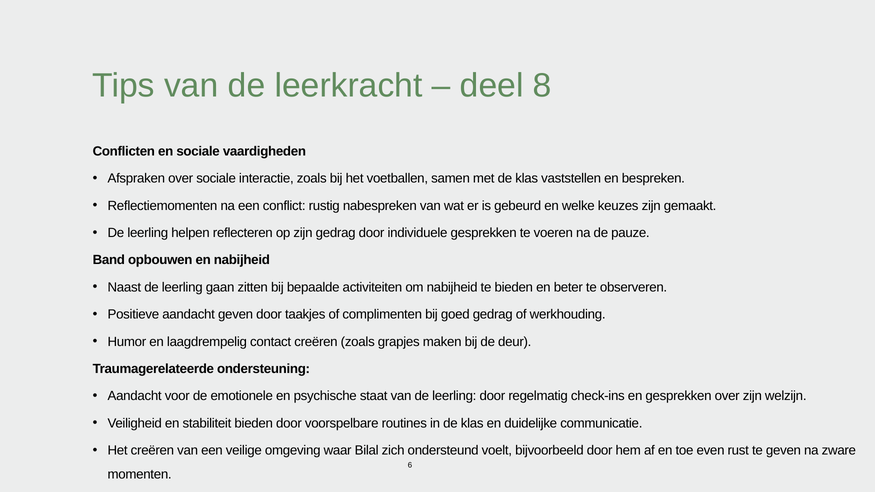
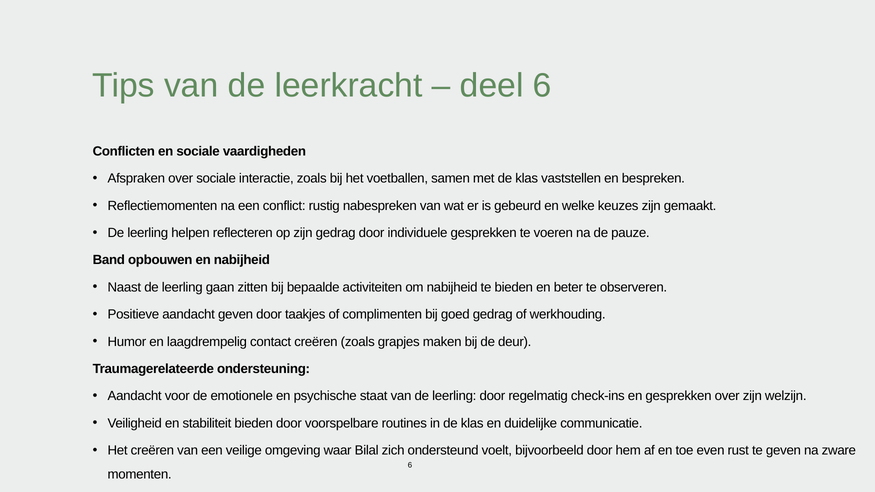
deel 8: 8 -> 6 (542, 86)
